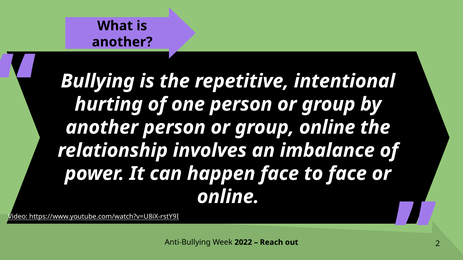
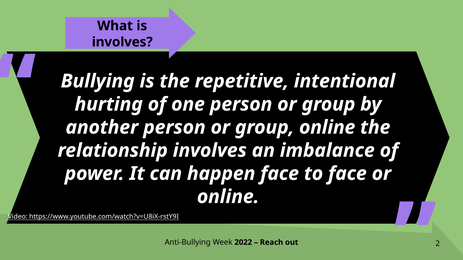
another: another -> involves (122, 42)
